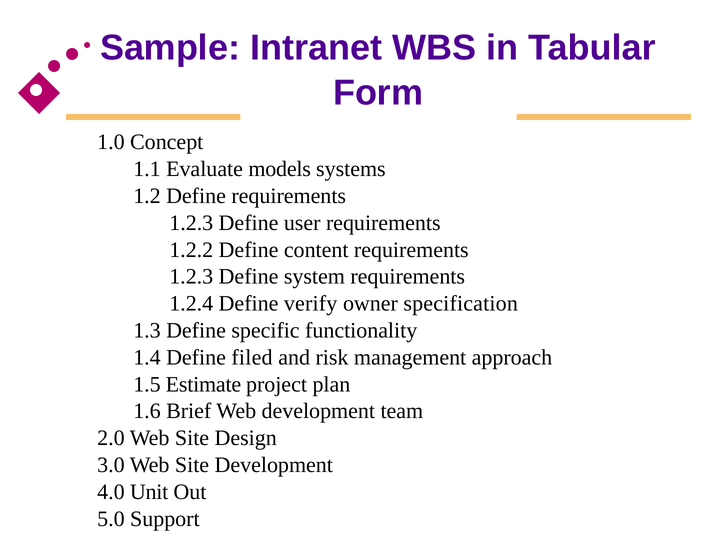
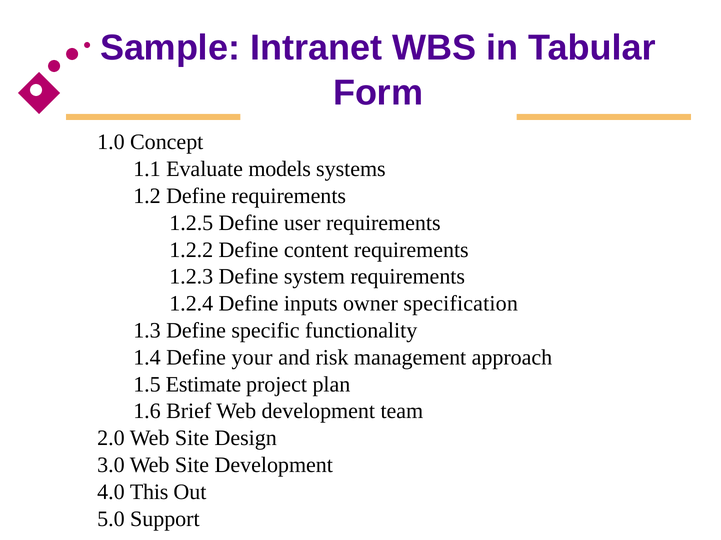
1.2.3: 1.2.3 -> 1.2.5 (191, 223)
verify: verify -> inputs (311, 304)
filed: filed -> your (252, 358)
Unit: Unit -> This (149, 493)
